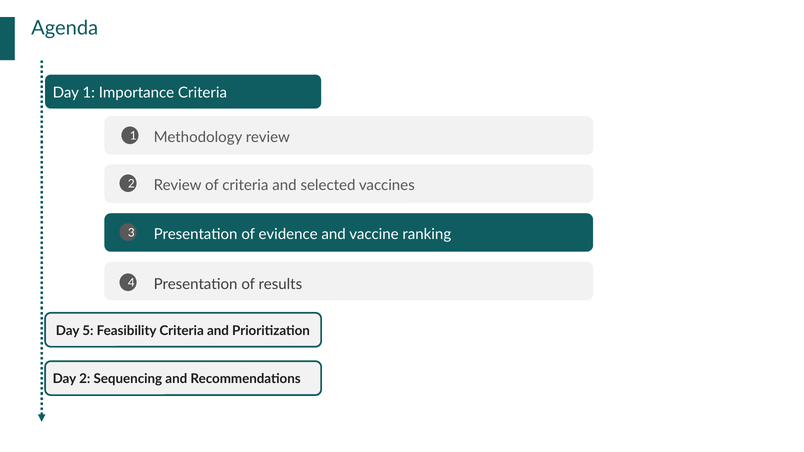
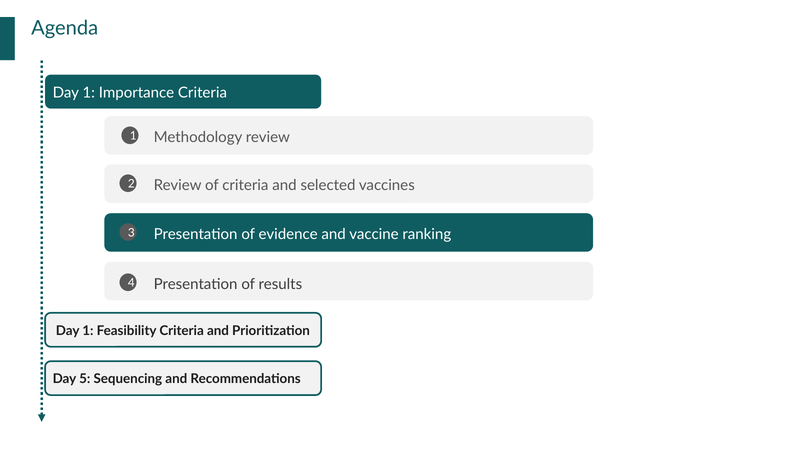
5: 5 -> 1 (88, 331)
Day 2: 2 -> 5 (85, 379)
